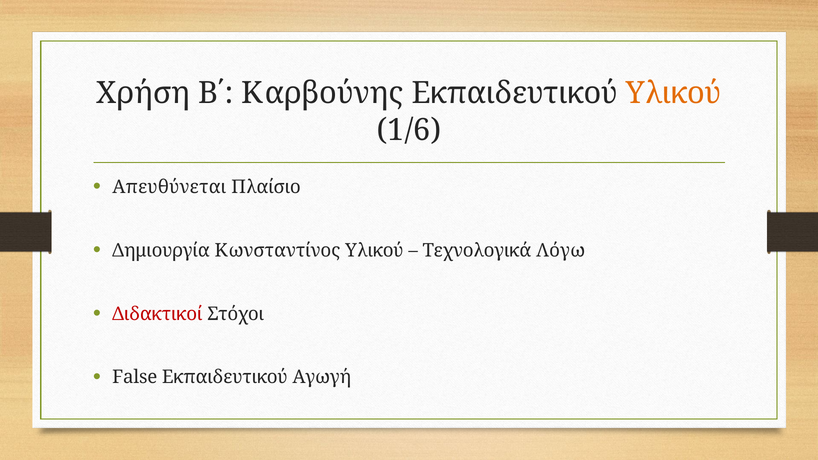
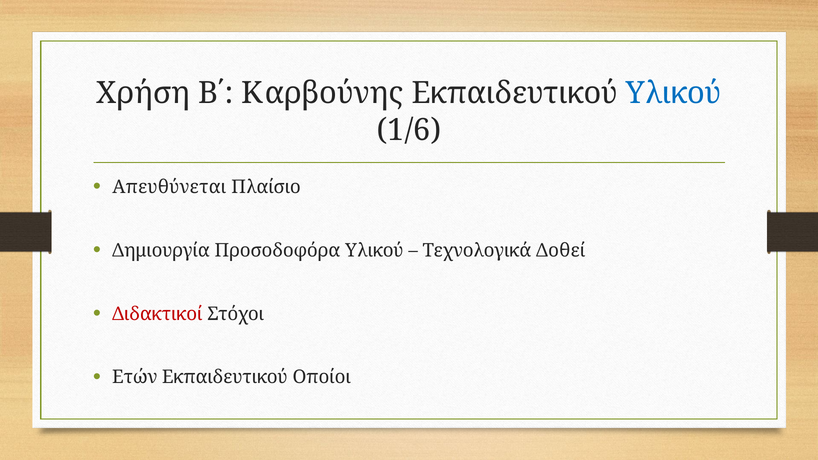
Υλικού colour: orange -> blue (674, 93)
Κωνσταντίνος: Κωνσταντίνος -> Προσοδοφόρα (277, 251)
Λόγω: Λόγω -> Δοθεί (561, 251)
False: False -> Ετών (135, 377)
Αγωγή: Αγωγή -> Οποίοι (322, 377)
